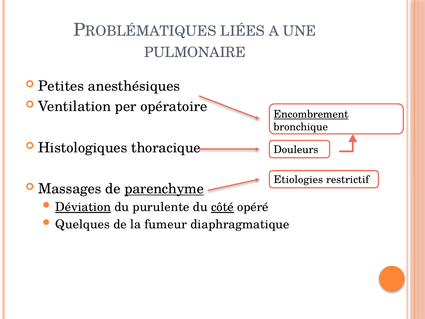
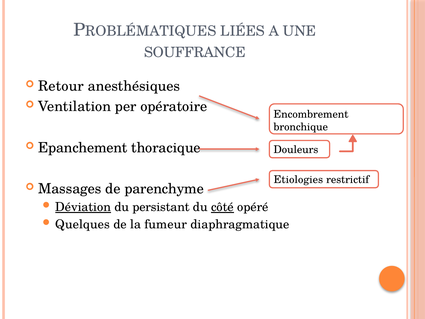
PULMONAIRE: PULMONAIRE -> SOUFFRANCE (195, 52)
Petites: Petites -> Retour (61, 86)
Encombrement underline: present -> none (311, 114)
Histologiques: Histologiques -> Epanchement (83, 148)
parenchyme underline: present -> none (164, 189)
purulente: purulente -> persistant (161, 207)
